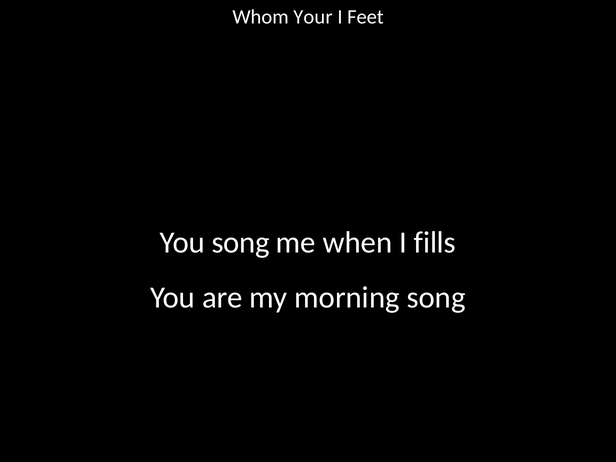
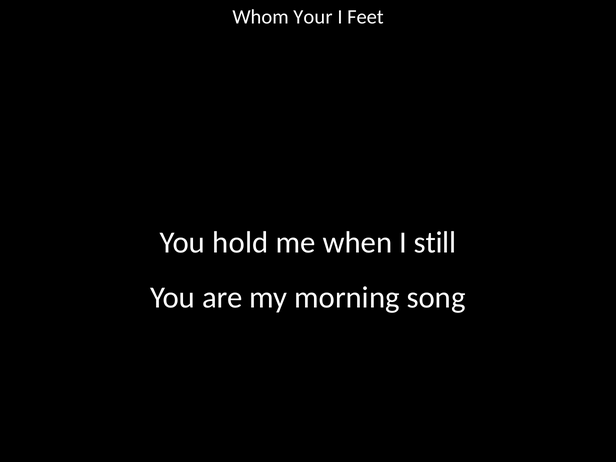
You song: song -> hold (240, 242)
fills: fills -> still (435, 242)
